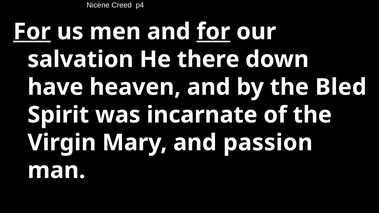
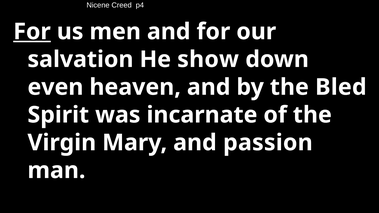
for underline: present -> none (213, 32)
there: there -> show (208, 59)
have: have -> even (55, 87)
